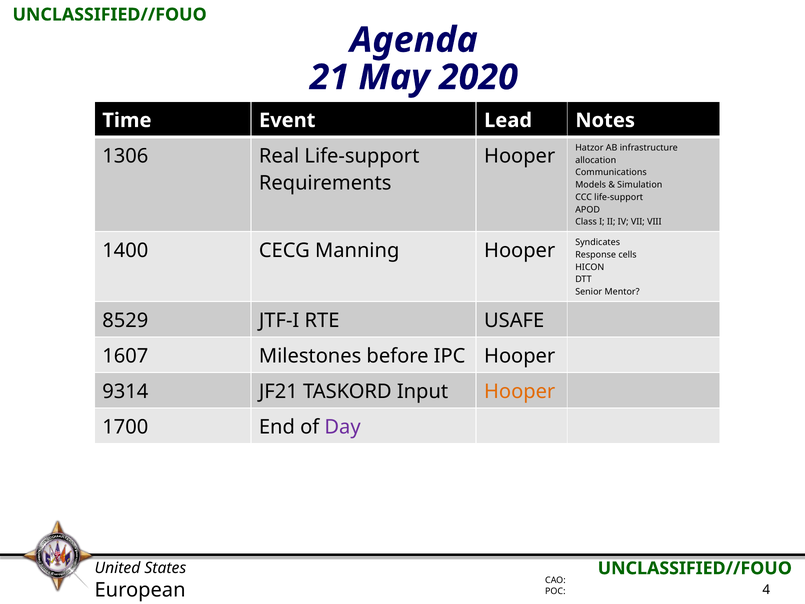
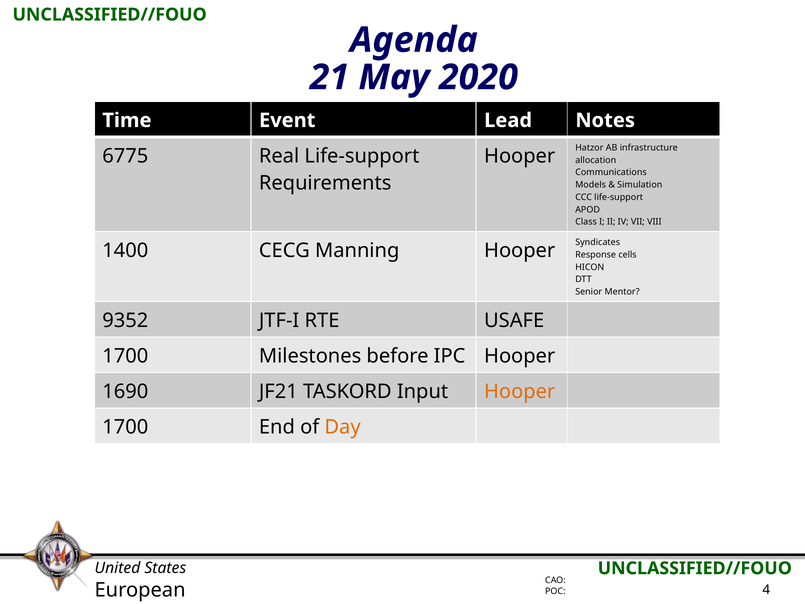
1306: 1306 -> 6775 (125, 156)
8529: 8529 -> 9352 (125, 320)
1607: 1607 -> 1700 (125, 356)
9314: 9314 -> 1690 (125, 391)
Day colour: purple -> orange (343, 427)
